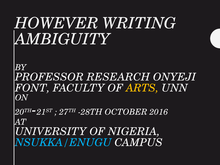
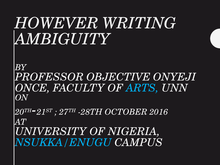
RESEARCH: RESEARCH -> OBJECTIVE (118, 77)
FONT: FONT -> ONCE (33, 88)
ARTS colour: yellow -> light blue (142, 88)
